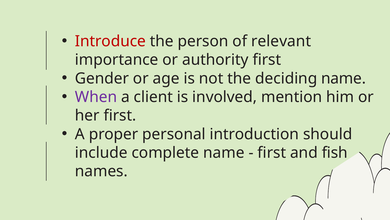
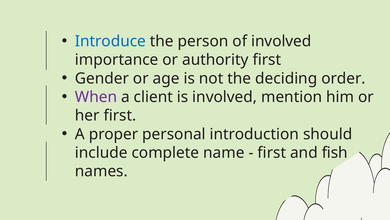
Introduce colour: red -> blue (110, 41)
of relevant: relevant -> involved (281, 41)
deciding name: name -> order (343, 78)
